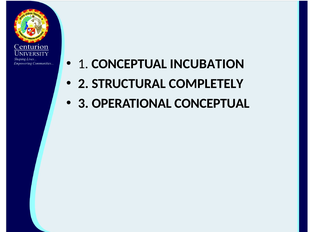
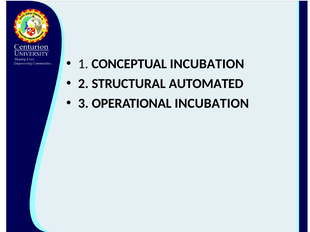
COMPLETELY: COMPLETELY -> AUTOMATED (206, 84)
OPERATIONAL CONCEPTUAL: CONCEPTUAL -> INCUBATION (212, 104)
